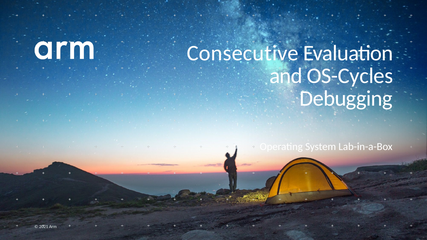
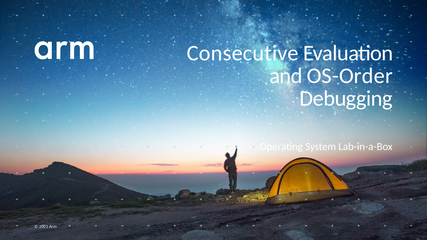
OS-Cycles: OS-Cycles -> OS-Order (350, 76)
